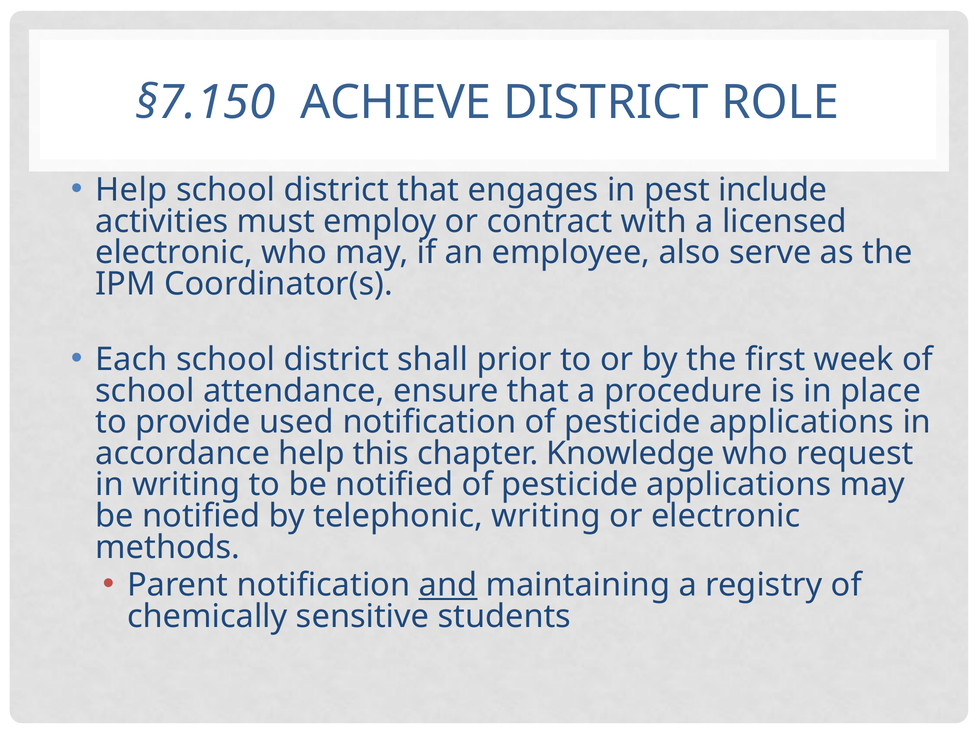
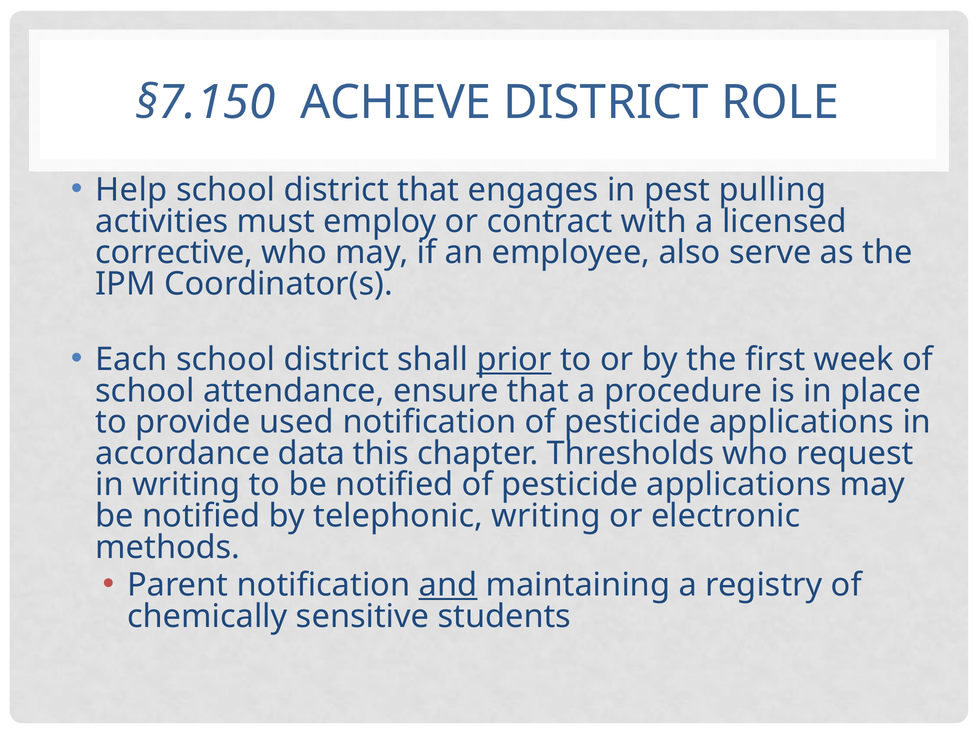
include: include -> pulling (772, 190)
electronic: electronic -> corrective (174, 253)
prior underline: none -> present (514, 360)
accordance help: help -> data (312, 454)
Knowledge: Knowledge -> Thresholds (631, 454)
